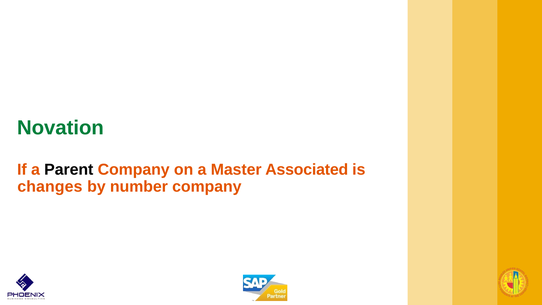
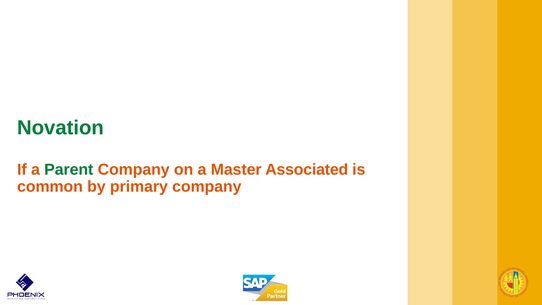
Parent colour: black -> green (69, 169)
changes: changes -> common (50, 187)
number: number -> primary (139, 187)
